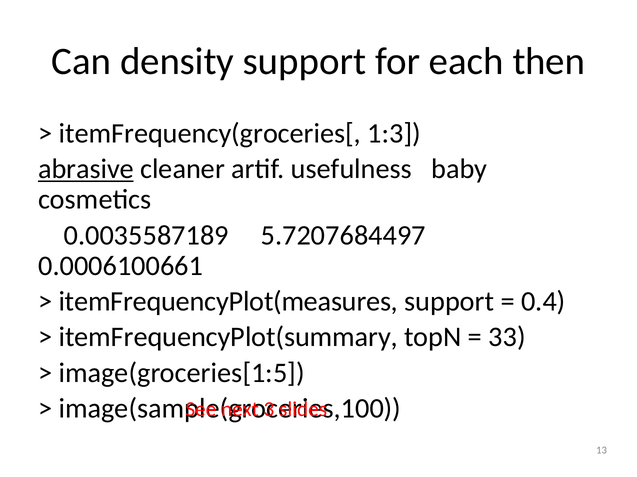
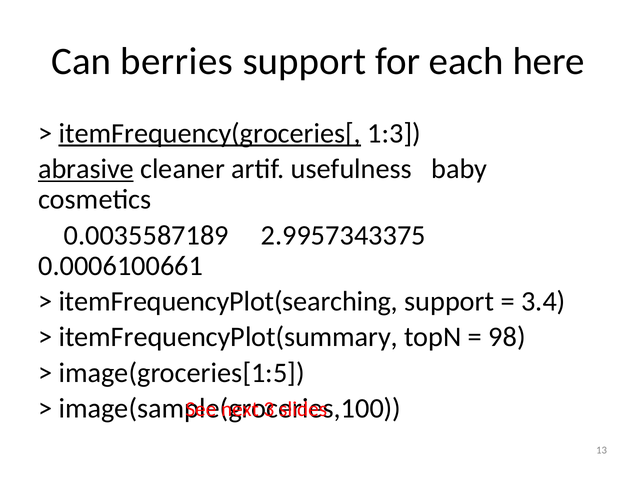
density: density -> berries (177, 62)
then: then -> here (549, 62)
itemFrequency(groceries[ underline: none -> present (210, 134)
5.7207684497: 5.7207684497 -> 2.9957343375 (343, 236)
itemFrequencyPlot(measures: itemFrequencyPlot(measures -> itemFrequencyPlot(searching (228, 302)
0.4: 0.4 -> 3.4 (543, 302)
33: 33 -> 98 (507, 338)
